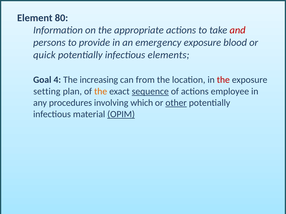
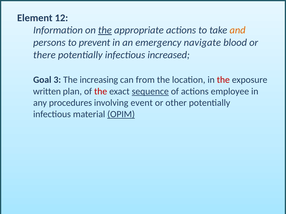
80: 80 -> 12 (61, 18)
the underline: none -> present (105, 30)
and colour: red -> orange (238, 30)
provide: provide -> prevent (95, 43)
emergency exposure: exposure -> navigate (202, 43)
quick: quick -> there (44, 55)
elements: elements -> increased (169, 55)
4: 4 -> 3 (57, 80)
setting: setting -> written (47, 92)
the colour: orange -> red (101, 92)
which: which -> event (142, 103)
other underline: present -> none (176, 103)
